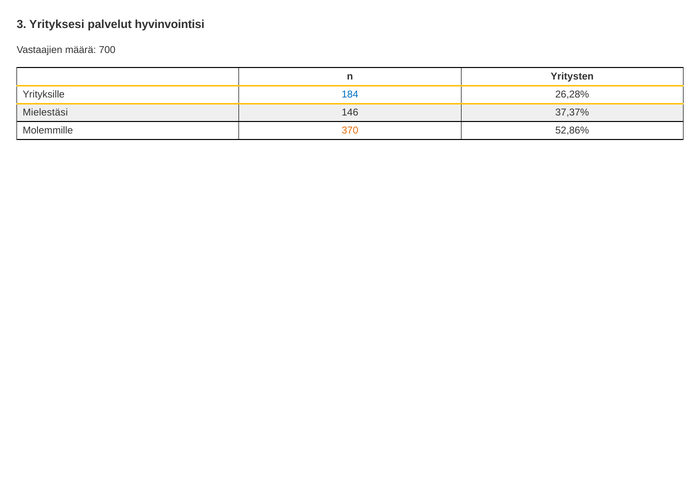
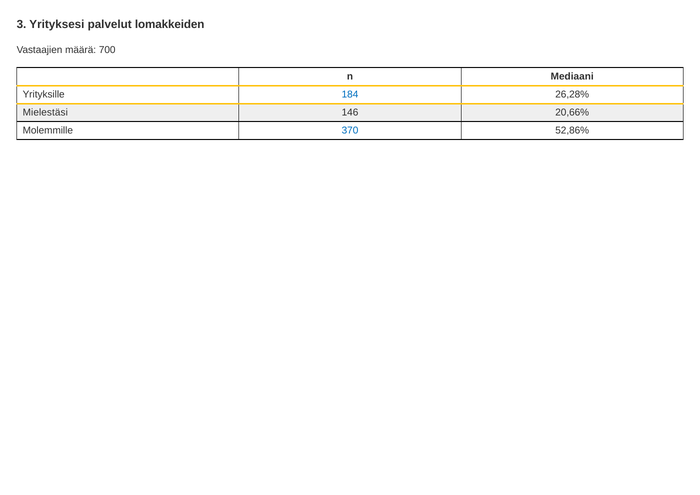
hyvinvointisi: hyvinvointisi -> lomakkeiden (170, 24)
Yritysten: Yritysten -> Mediaani (572, 76)
37,37%: 37,37% -> 20,66% (572, 112)
370 colour: orange -> blue (350, 130)
